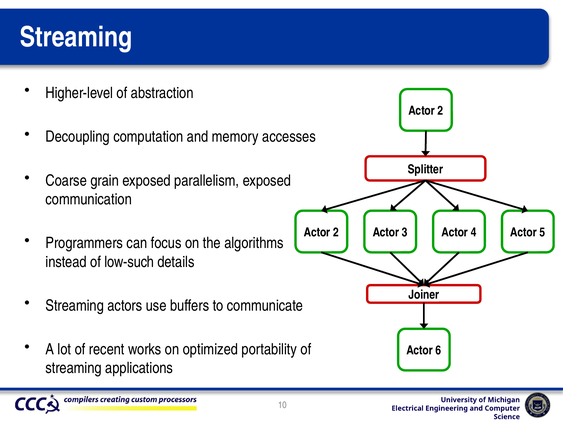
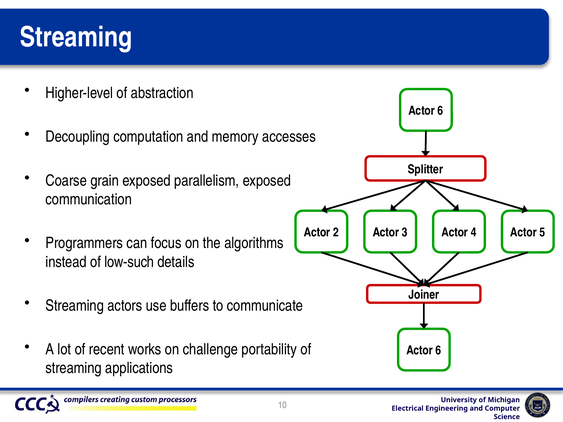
2: 2 -> 6 (440, 111)
optimized: optimized -> challenge (210, 350)
